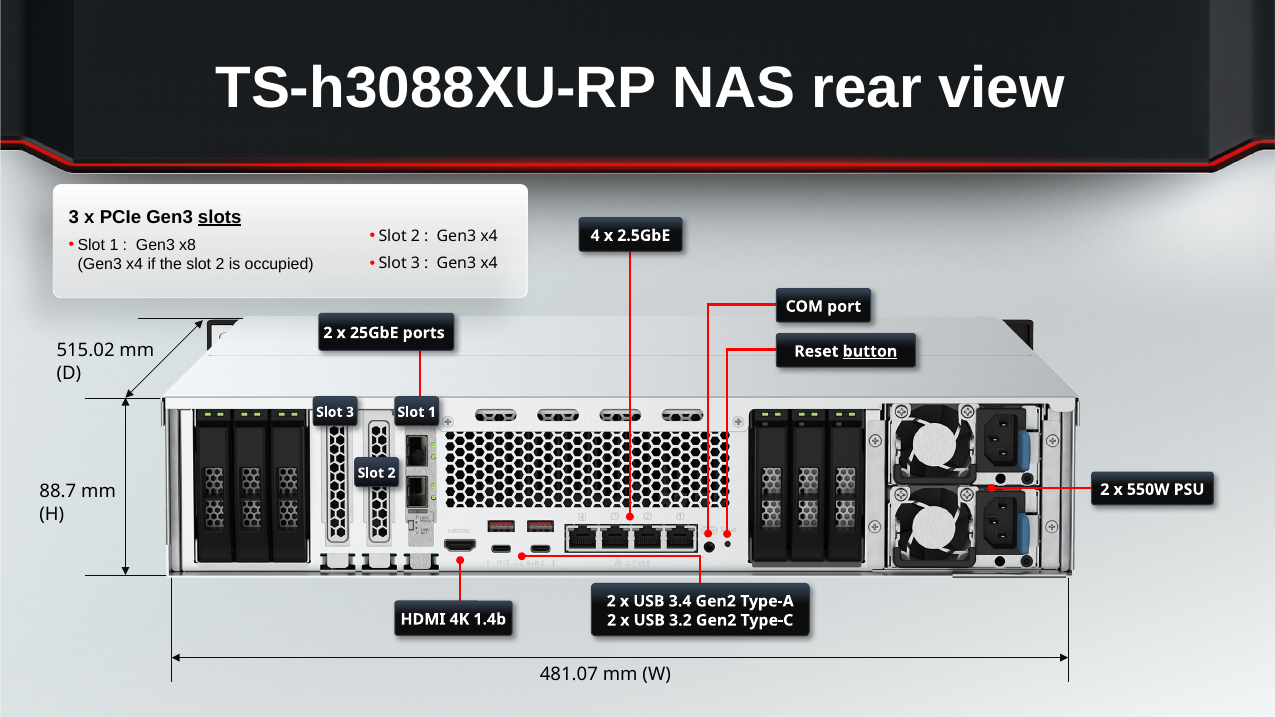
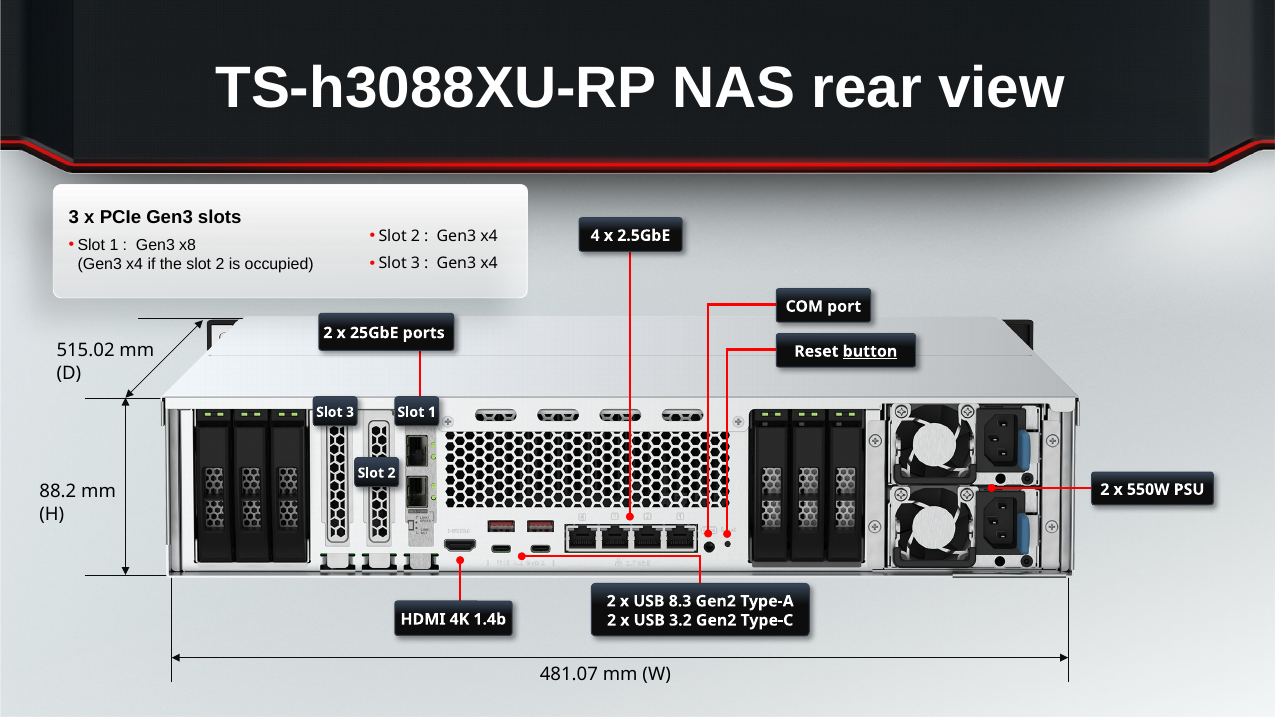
slots underline: present -> none (220, 217)
88.7: 88.7 -> 88.2 (58, 492)
3.4: 3.4 -> 8.3 (680, 601)
